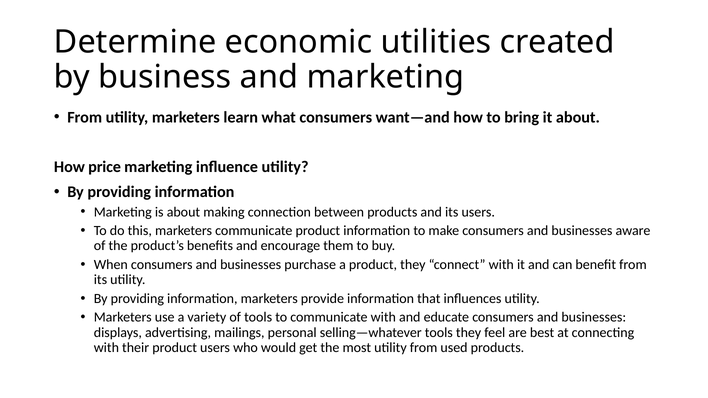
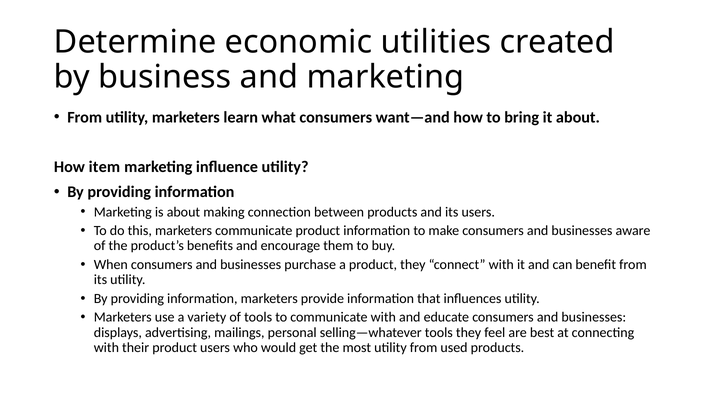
price: price -> item (104, 167)
